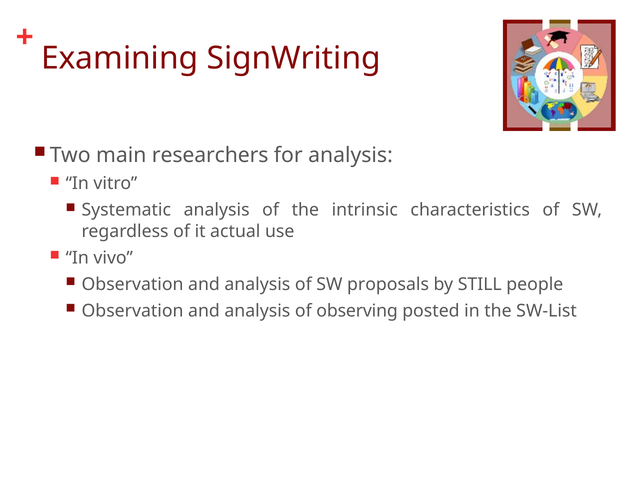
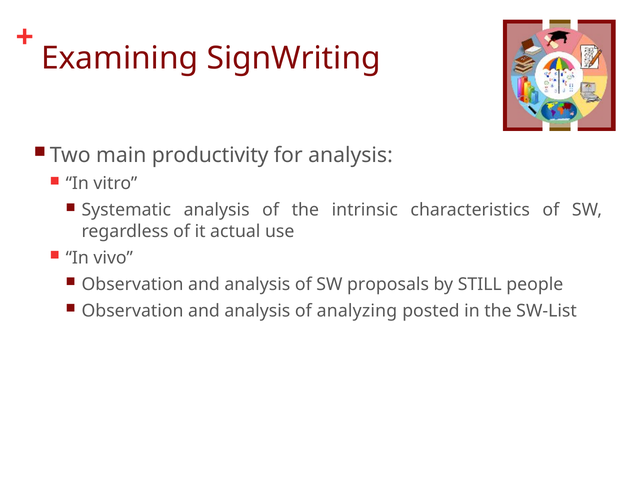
researchers: researchers -> productivity (210, 155)
observing: observing -> analyzing (357, 311)
